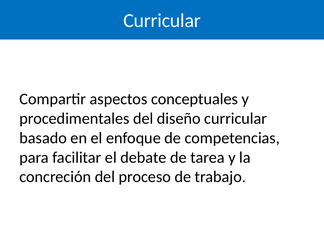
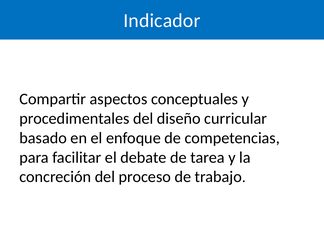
Curricular: Curricular -> Indicador (162, 21)
